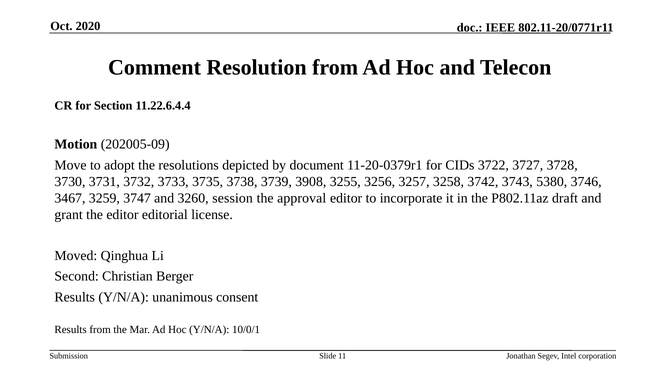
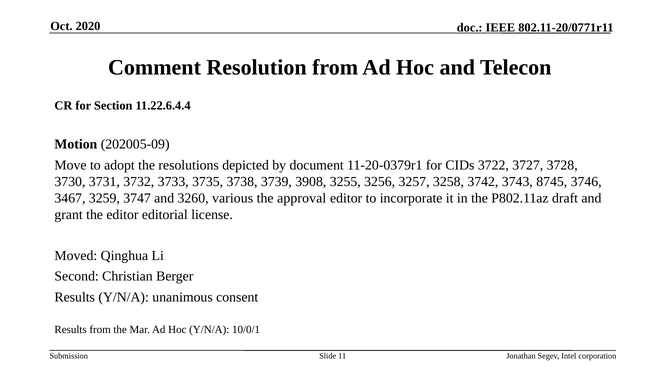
5380: 5380 -> 8745 (552, 182)
session: session -> various (233, 198)
